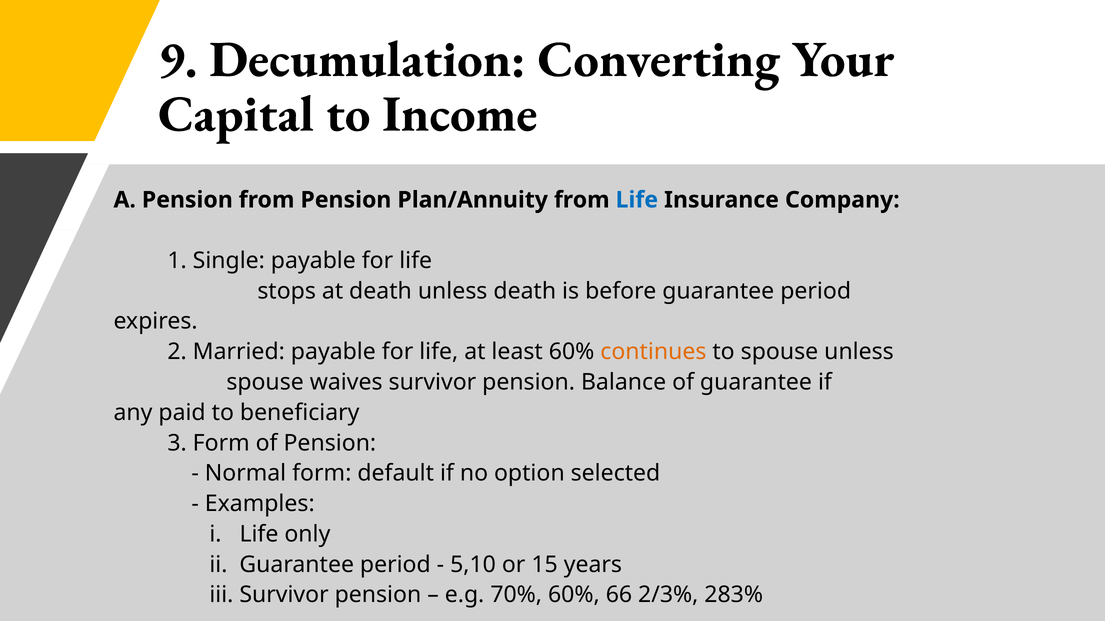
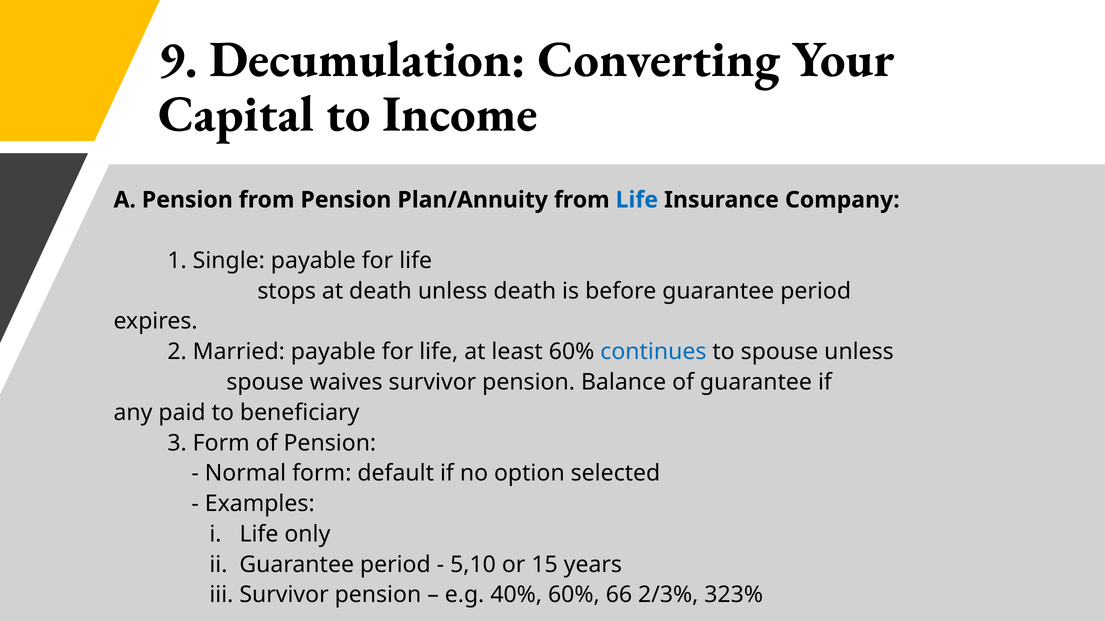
continues colour: orange -> blue (653, 352)
70%: 70% -> 40% (516, 595)
283%: 283% -> 323% (734, 595)
